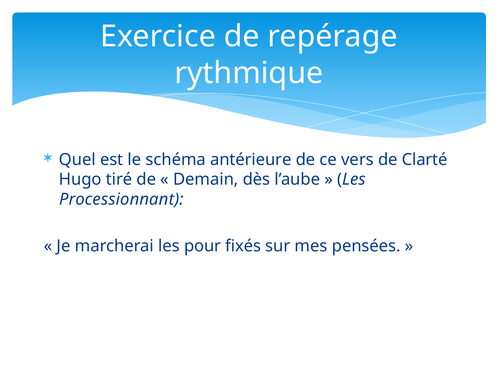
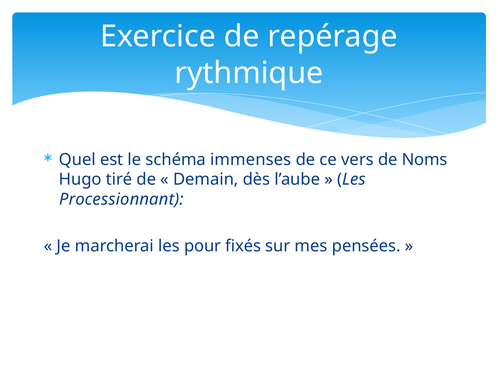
antérieure: antérieure -> immenses (251, 159)
Clarté: Clarté -> Noms (425, 159)
